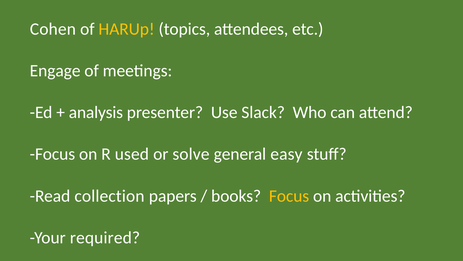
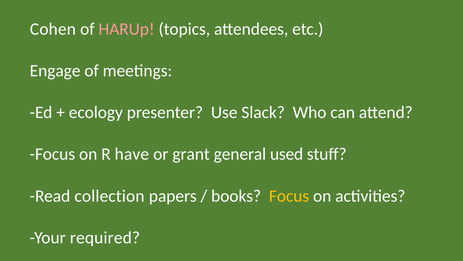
HARUp colour: yellow -> pink (127, 29)
analysis: analysis -> ecology (96, 112)
used: used -> have (132, 154)
solve: solve -> grant (191, 154)
easy: easy -> used (287, 154)
